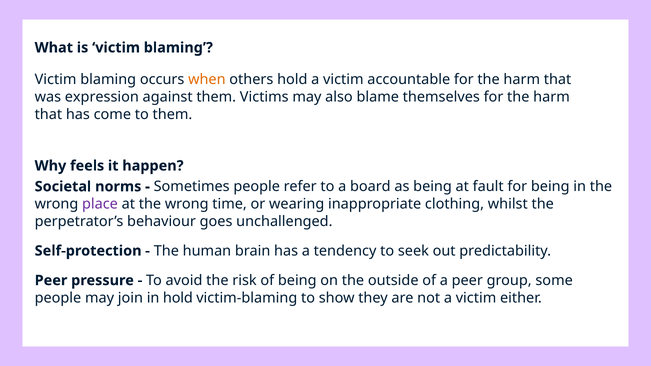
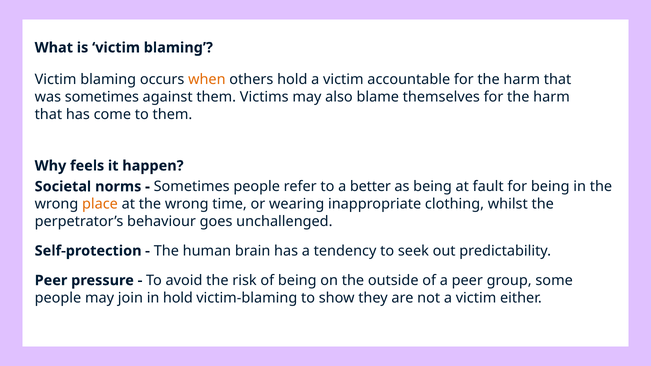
was expression: expression -> sometimes (102, 97)
board: board -> better (370, 187)
place colour: purple -> orange (100, 204)
